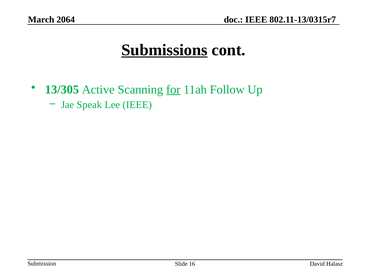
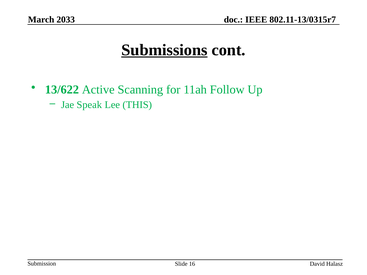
2064: 2064 -> 2033 (66, 20)
13/305: 13/305 -> 13/622 (62, 90)
for underline: present -> none (173, 90)
Lee IEEE: IEEE -> THIS (137, 105)
